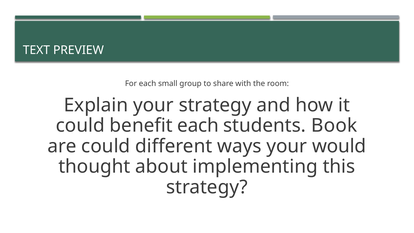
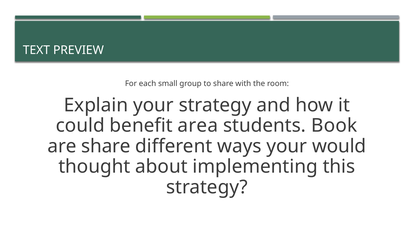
benefit each: each -> area (198, 126)
are could: could -> share (106, 146)
